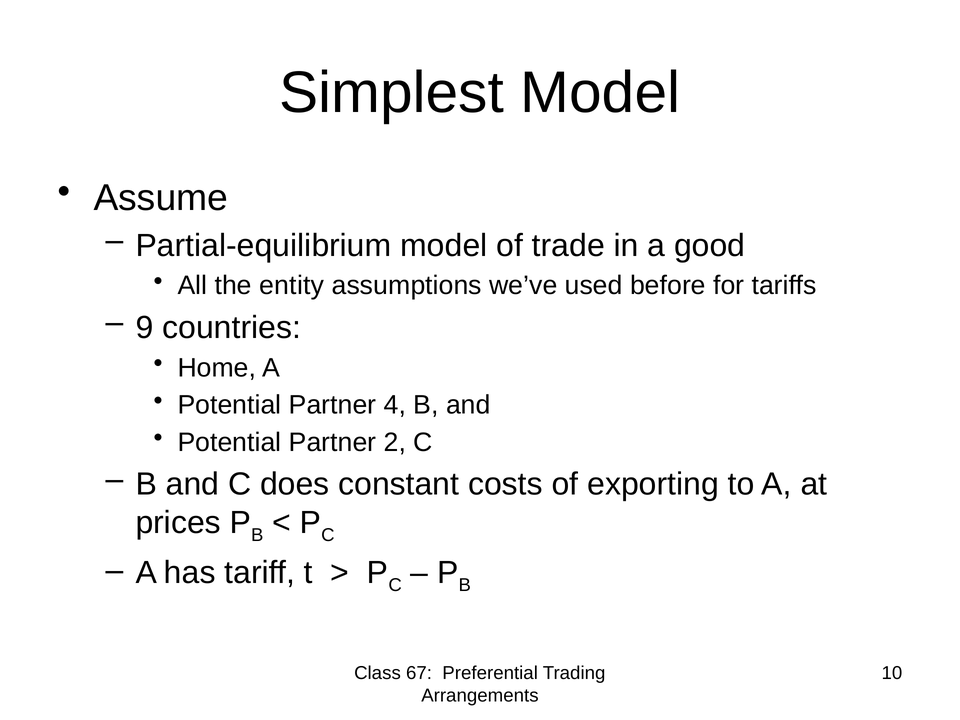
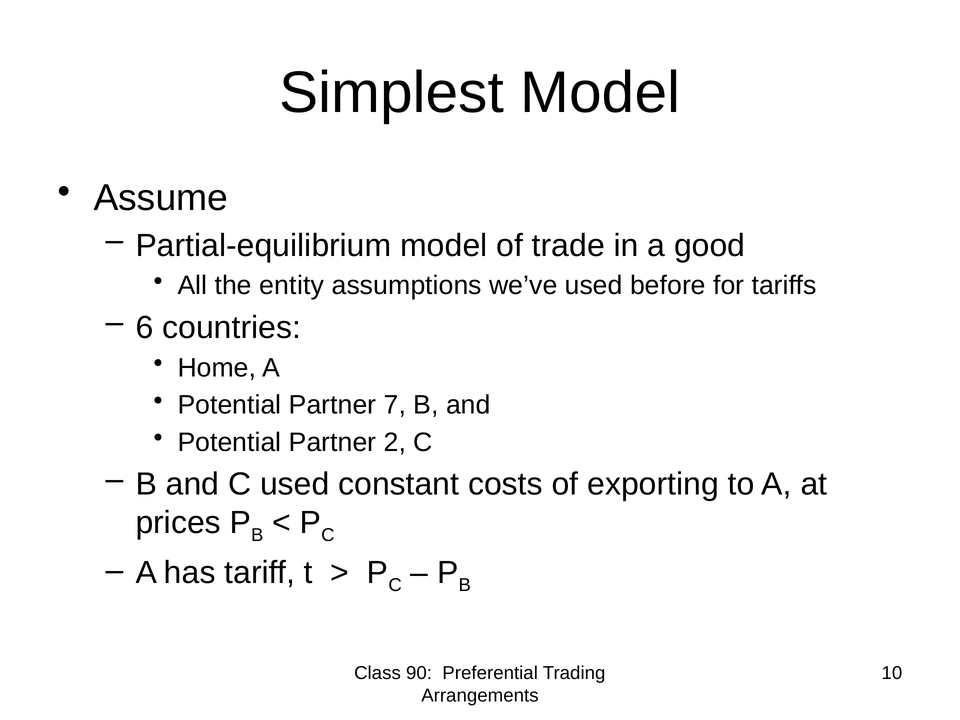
9: 9 -> 6 (145, 328)
4: 4 -> 7 (395, 405)
C does: does -> used (295, 484)
67: 67 -> 90 (419, 673)
